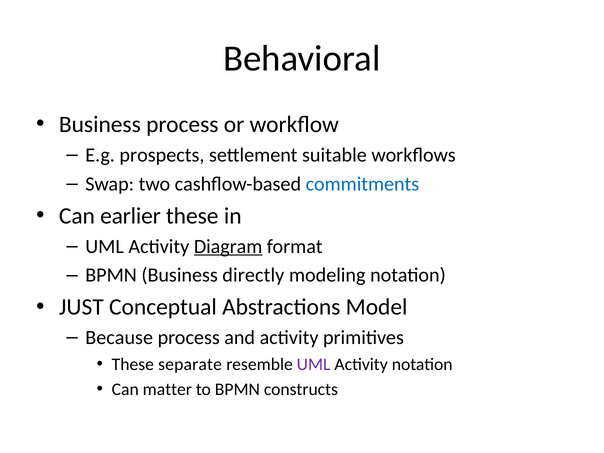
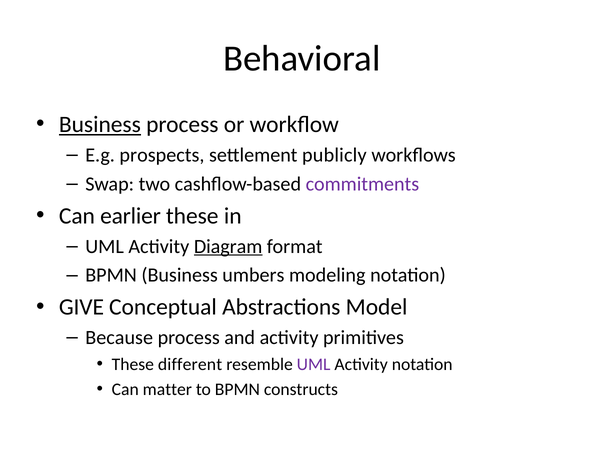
Business underline: none -> present (100, 124)
suitable: suitable -> publicly (334, 155)
commitments colour: blue -> purple (362, 184)
directly: directly -> umbers (253, 275)
JUST: JUST -> GIVE (81, 307)
separate: separate -> different (190, 364)
